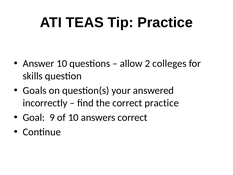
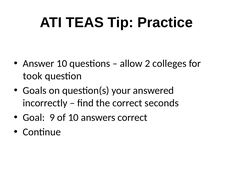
skills: skills -> took (33, 76)
correct practice: practice -> seconds (162, 103)
